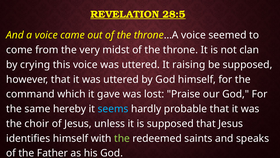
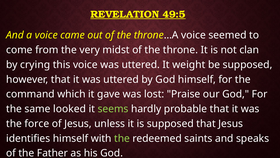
28:5: 28:5 -> 49:5 (174, 14)
raising: raising -> weight (189, 64)
hereby: hereby -> looked (70, 109)
seems colour: light blue -> light green (113, 109)
choir: choir -> force (37, 123)
